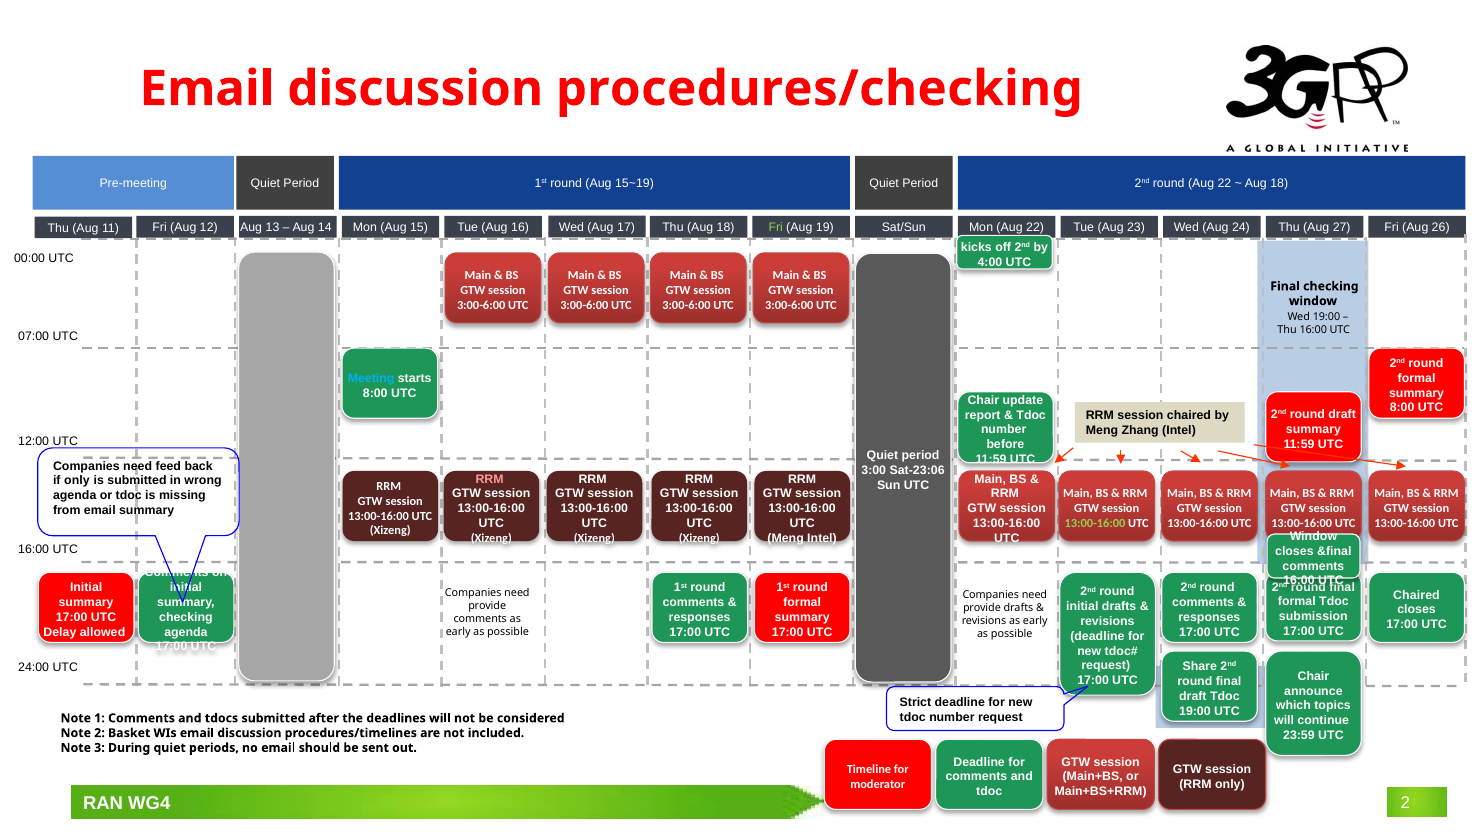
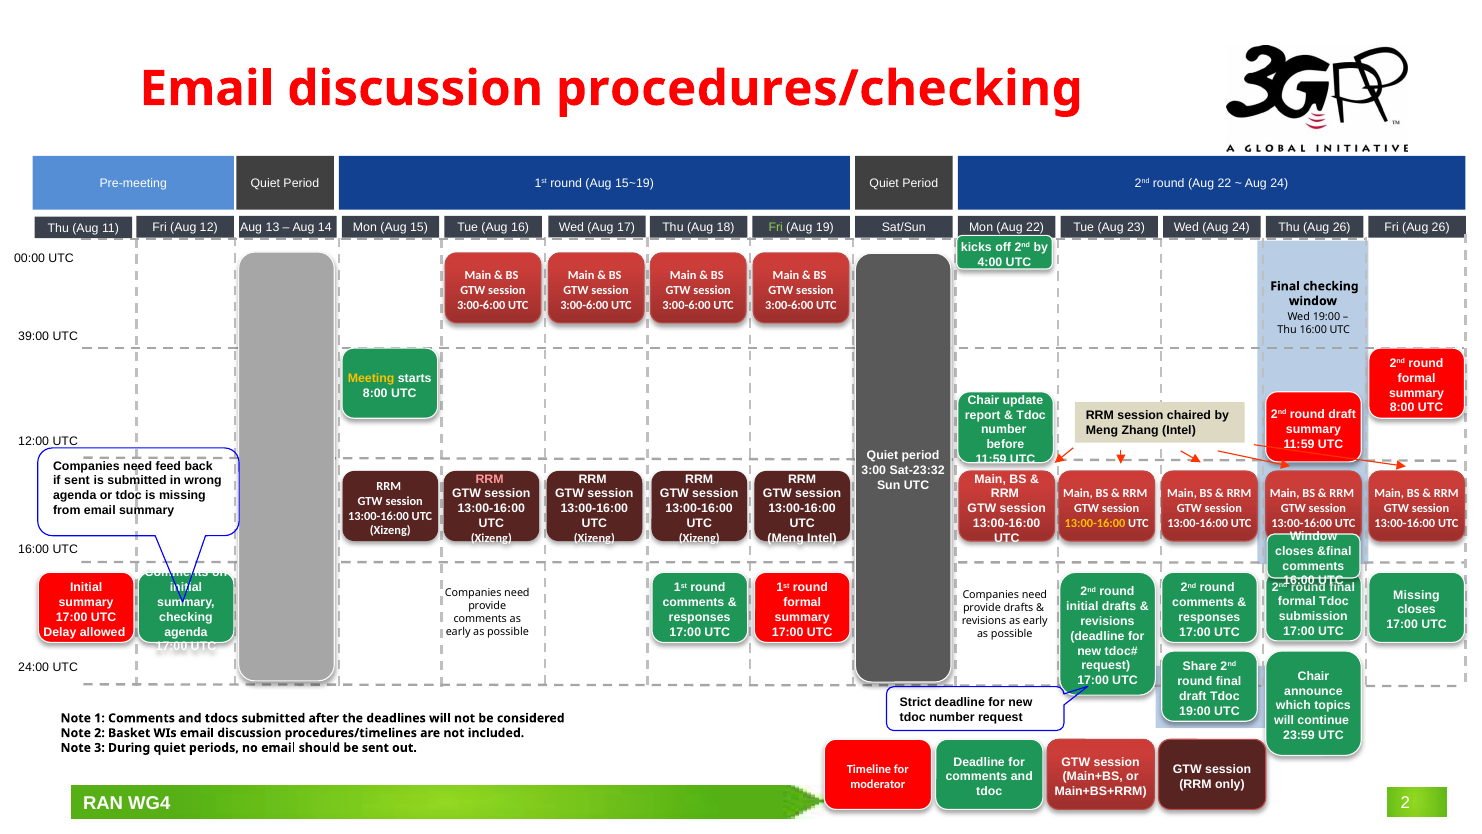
18: 18 -> 24 (1279, 183)
Thu Aug 27: 27 -> 26 (1342, 228)
07:00: 07:00 -> 39:00 (34, 337)
Meeting colour: light blue -> yellow (371, 378)
Sat-23:06: Sat-23:06 -> Sat-23:32 (917, 470)
if only: only -> sent (77, 481)
13:00-16:00 colour: light green -> yellow (1095, 523)
Chaired: Chaired -> Missing (1416, 595)
